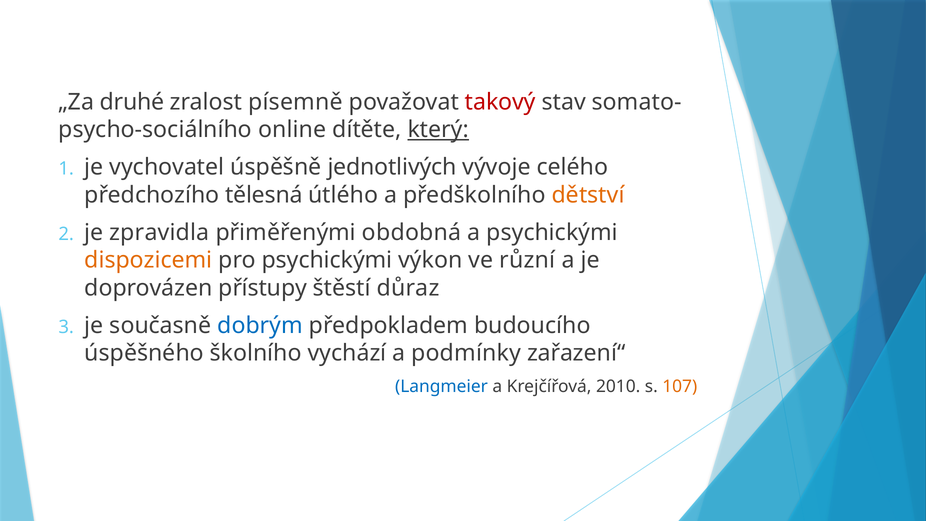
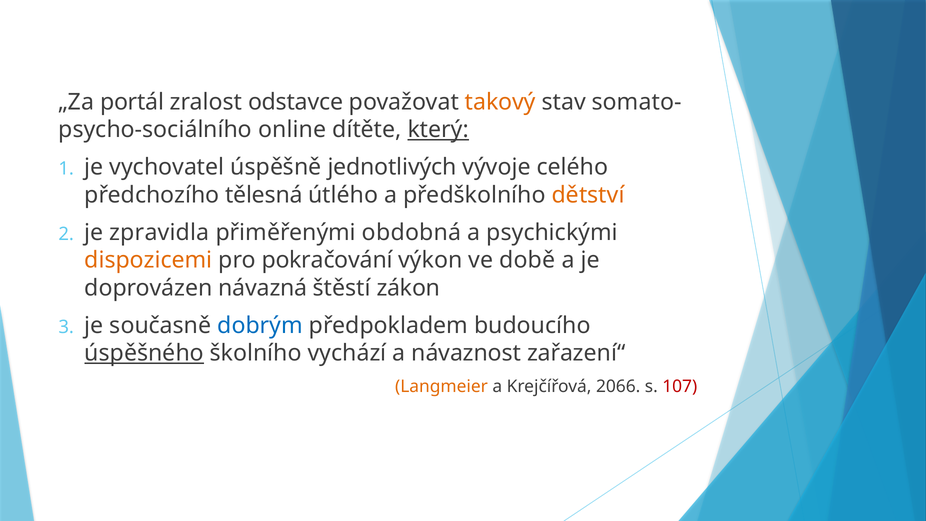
druhé: druhé -> portál (132, 102)
písemně: písemně -> odstavce (296, 102)
takový colour: red -> orange (500, 102)
pro psychickými: psychickými -> pokračování (327, 260)
různí: různí -> době (527, 260)
přístupy: přístupy -> návazná (263, 288)
důraz: důraz -> zákon (408, 288)
úspěšného underline: none -> present (144, 353)
podmínky: podmínky -> návaznost (466, 353)
Langmeier colour: blue -> orange (441, 387)
2010: 2010 -> 2066 (618, 387)
107 colour: orange -> red (680, 387)
